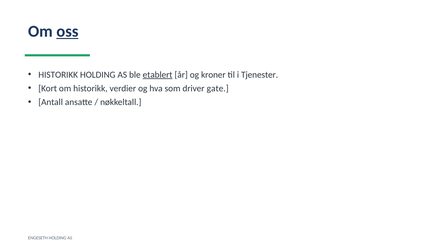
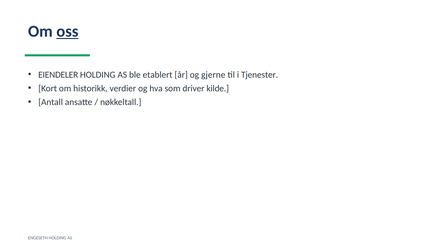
HISTORIKK: HISTORIKK -> EIENDELER (58, 75)
etablert underline: present -> none (158, 75)
kroner: kroner -> gjerne (213, 75)
gate: gate -> kilde (218, 88)
